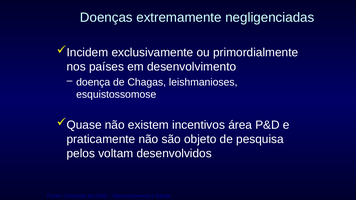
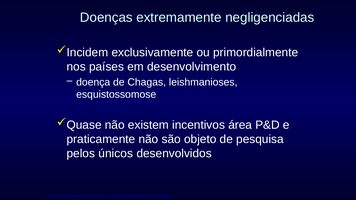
voltam: voltam -> únicos (116, 154)
